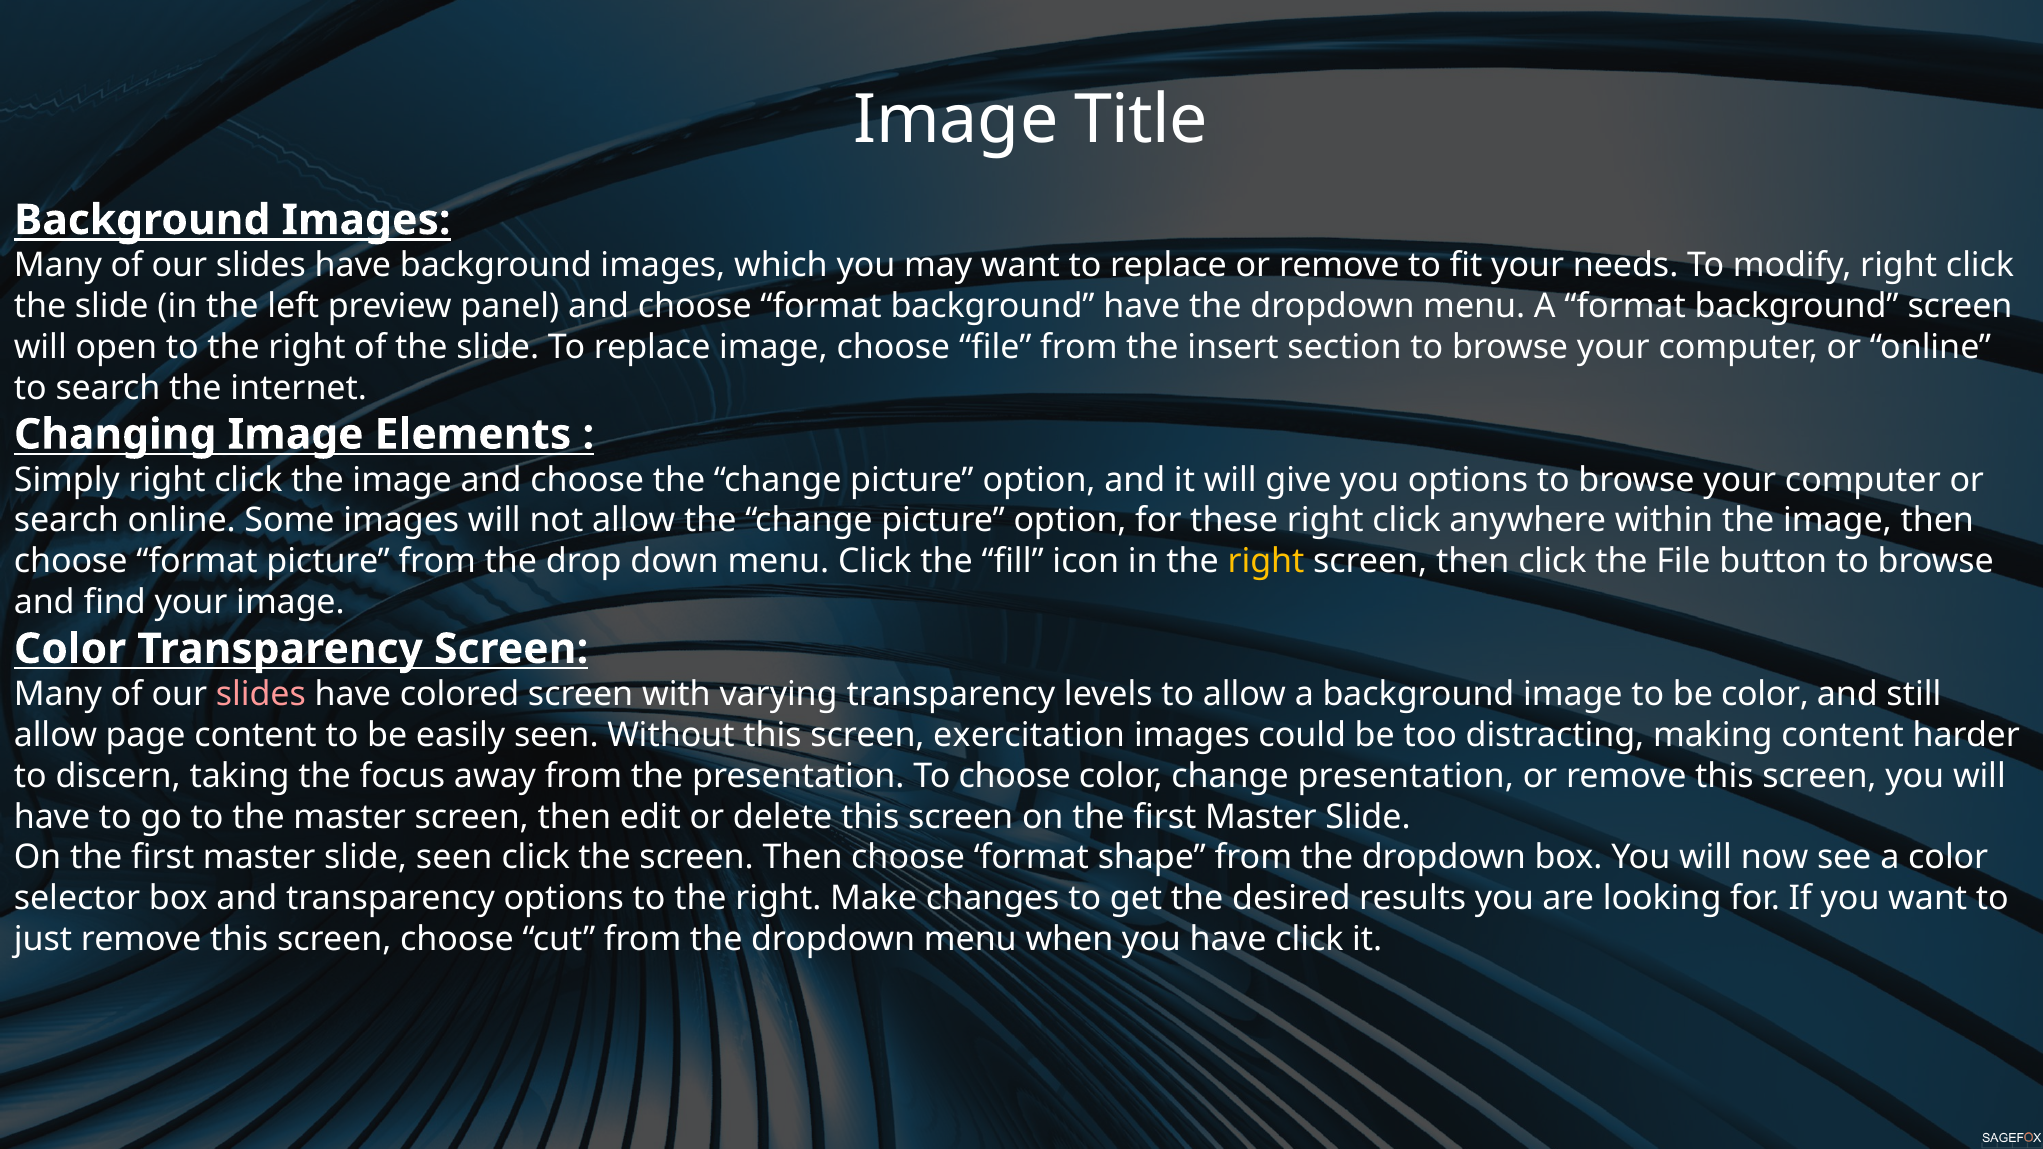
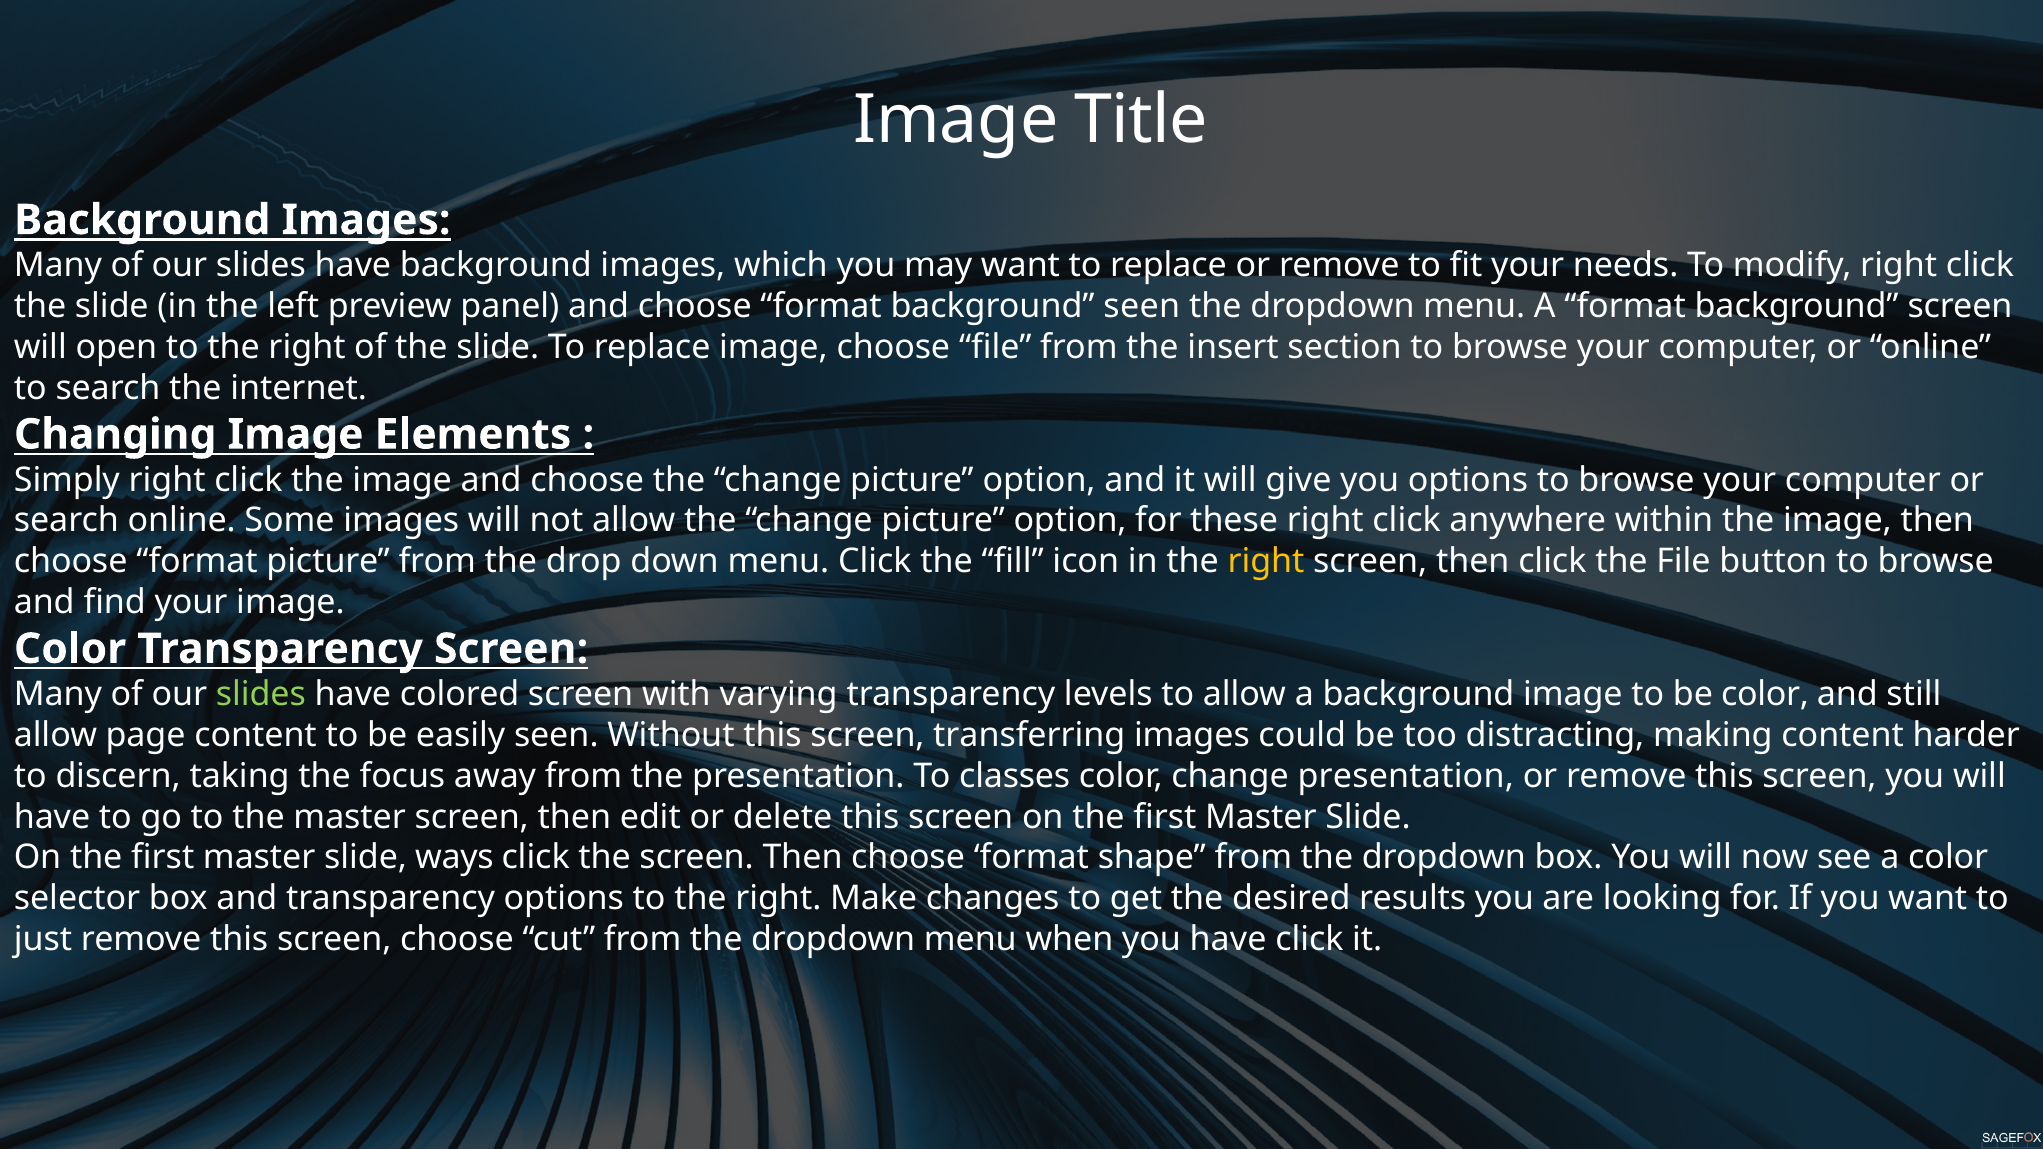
background have: have -> seen (1142, 306)
slides colour: pink -> light green (261, 694)
exercitation: exercitation -> transferring (1029, 735)
To choose: choose -> classes (1015, 776)
slide seen: seen -> ways (454, 858)
